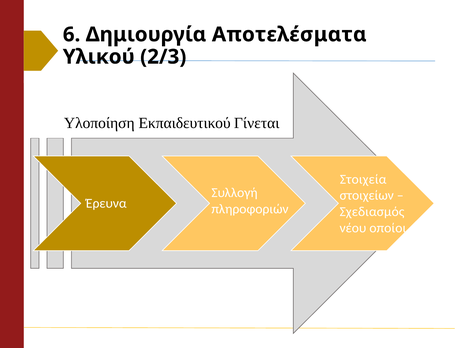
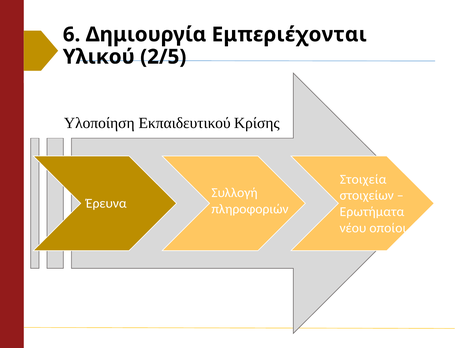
Αποτελέσματα: Αποτελέσματα -> Εμπεριέχονται (289, 35)
2/3: 2/3 -> 2/5 (163, 57)
Γίνεται: Γίνεται -> Κρίσης (257, 123)
Σχεδιασμός: Σχεδιασμός -> Ερωτήματα (372, 212)
